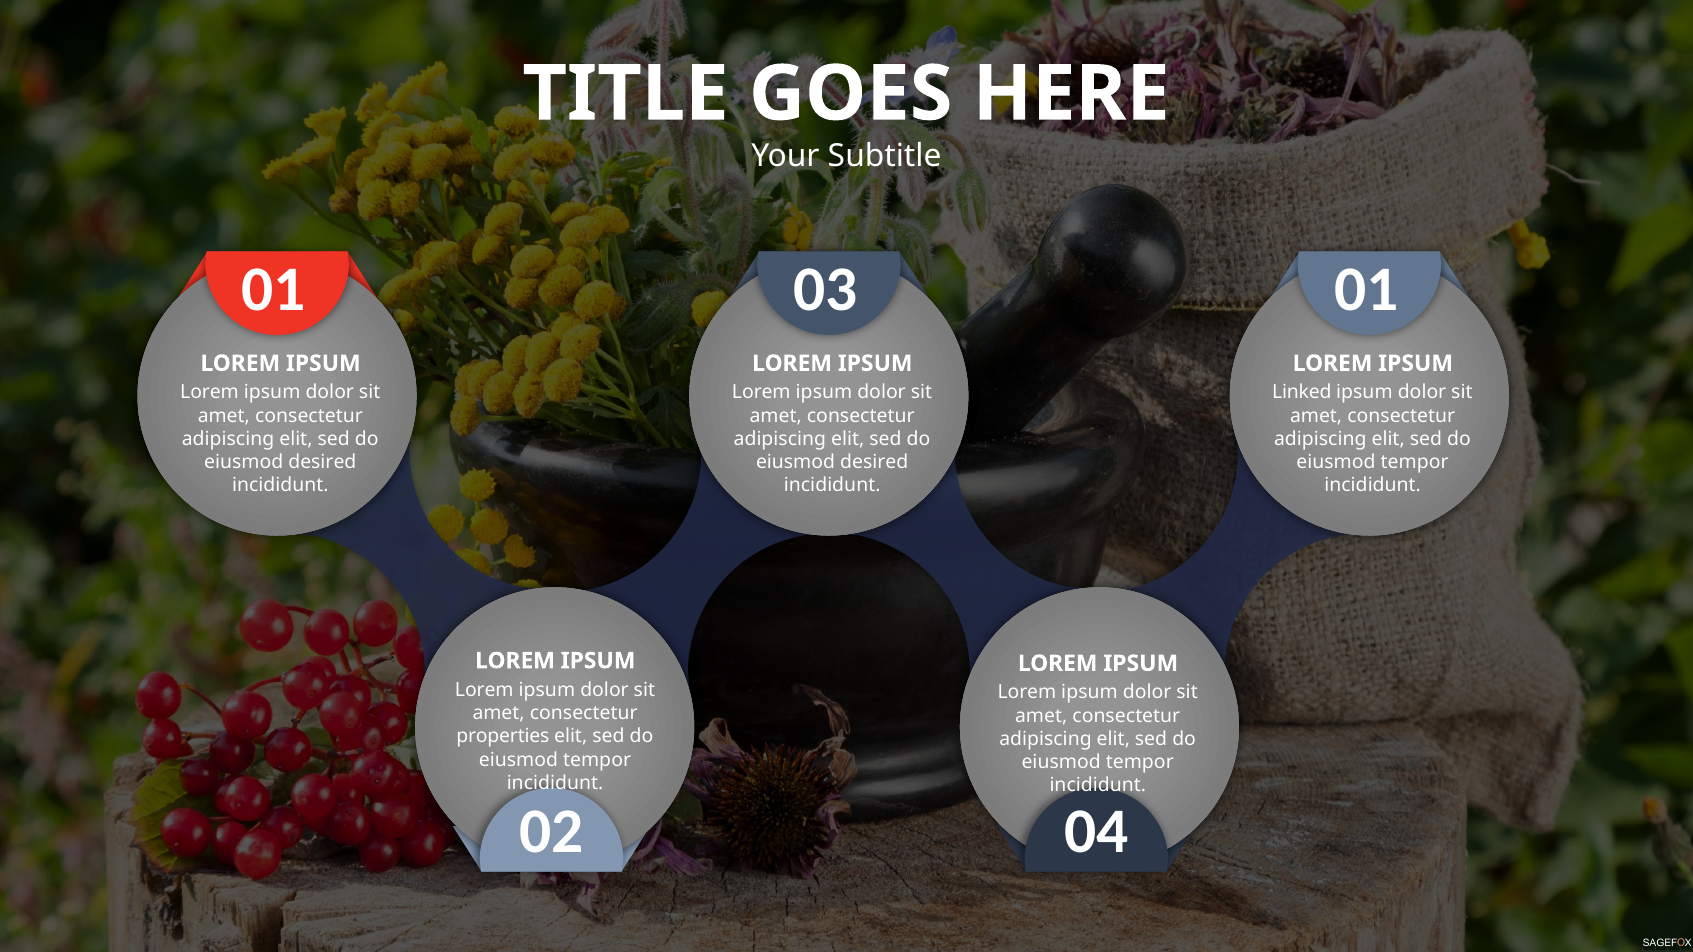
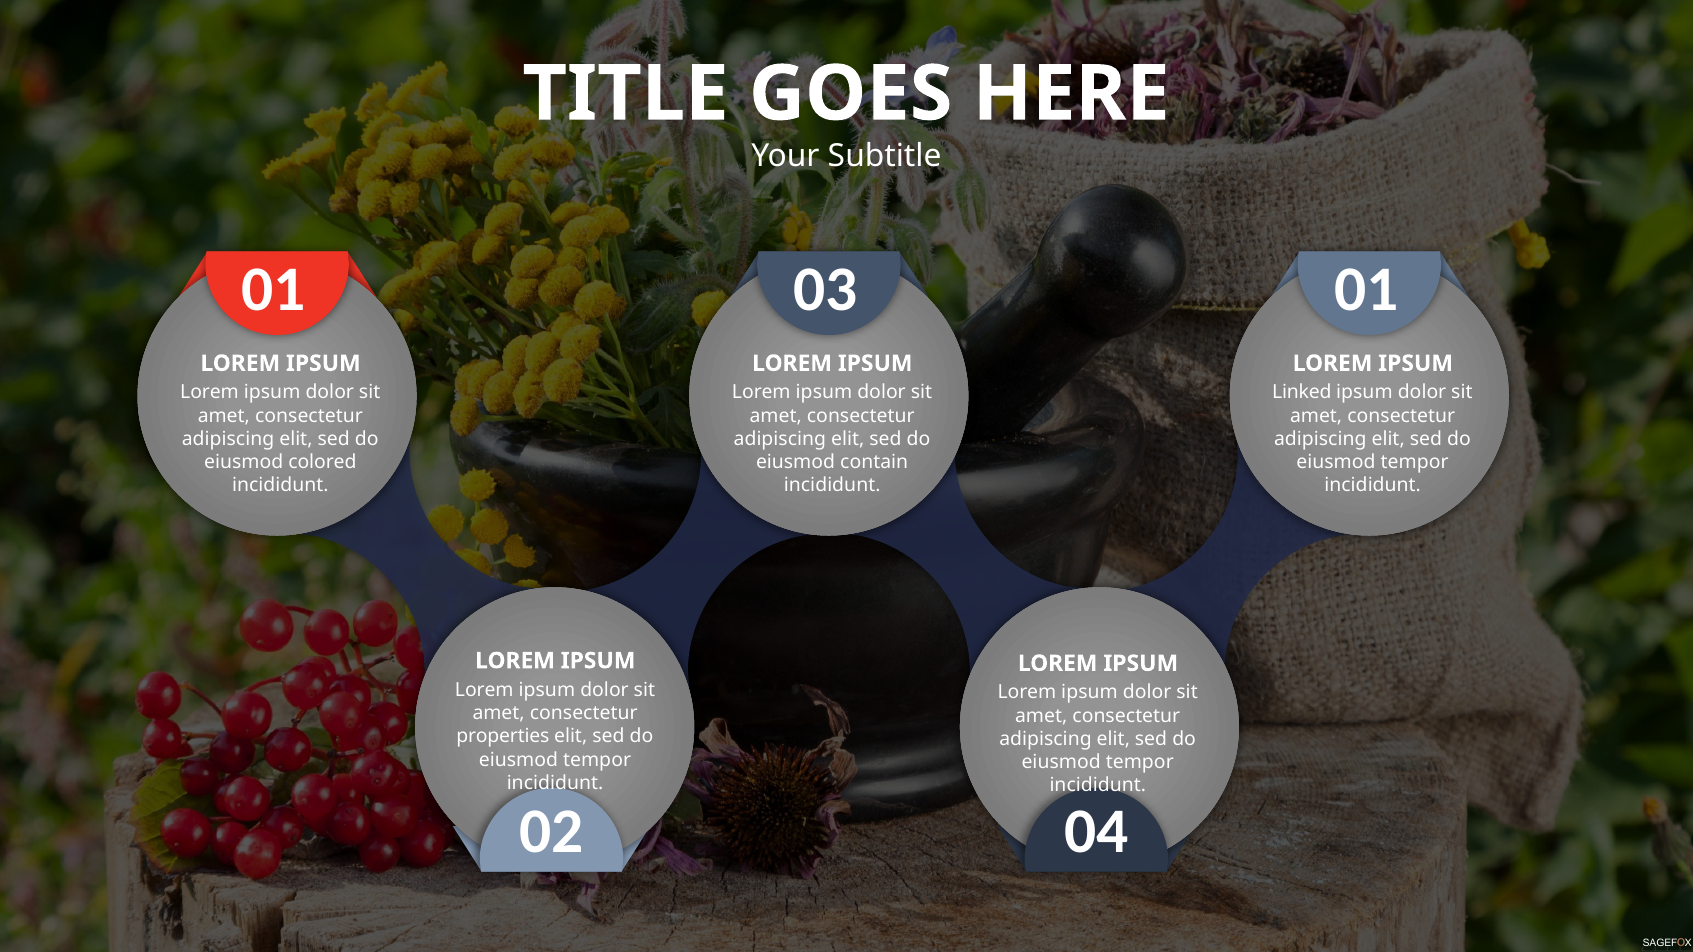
desired: desired -> colored (322, 462)
desired: desired -> contain (874, 462)
